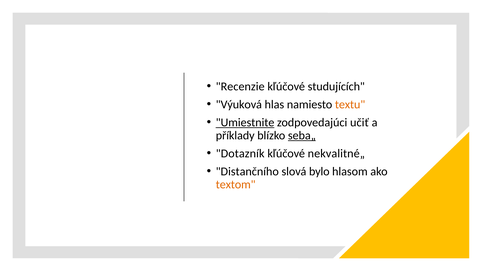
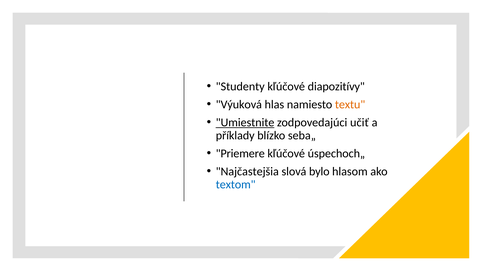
Recenzie: Recenzie -> Studenty (240, 86)
studujících: studujících -> diapozitívy (336, 86)
seba„ underline: present -> none (302, 135)
Dotazník: Dotazník -> Priemere (240, 154)
nekvalitné„: nekvalitné„ -> úspechoch„ (336, 154)
Distančního: Distančního -> Najčastejšia (247, 172)
textom colour: orange -> blue (236, 185)
